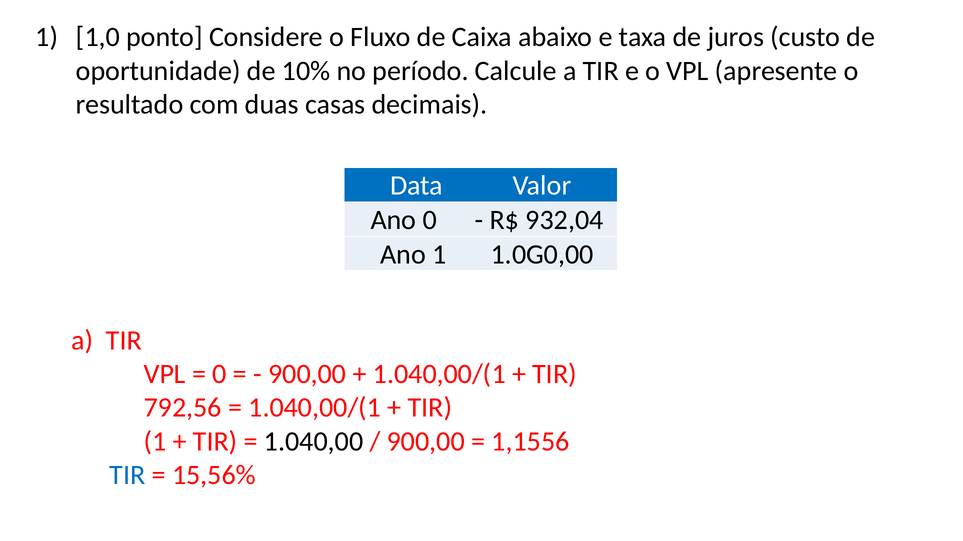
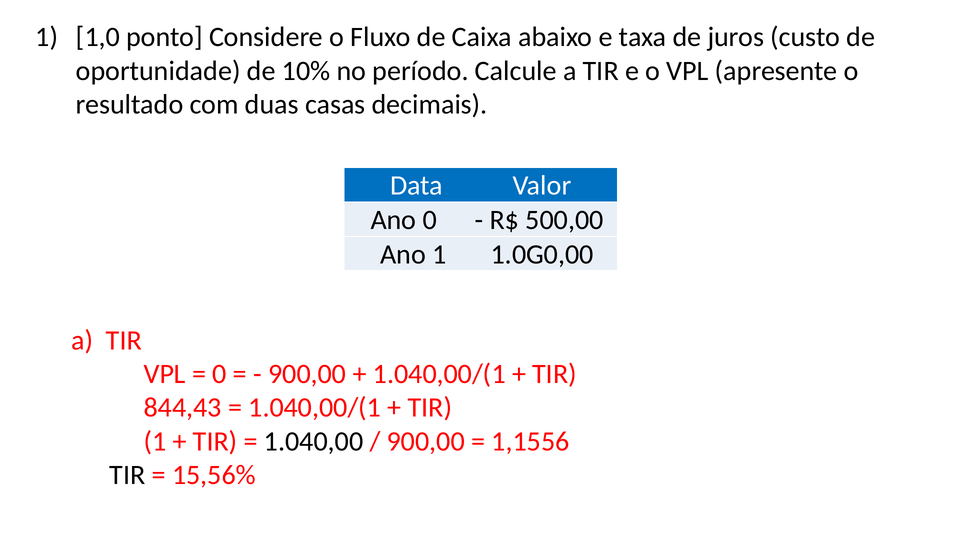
932,04: 932,04 -> 500,00 (564, 220)
792,56: 792,56 -> 844,43 (183, 408)
TIR colour: blue -> black (127, 476)
